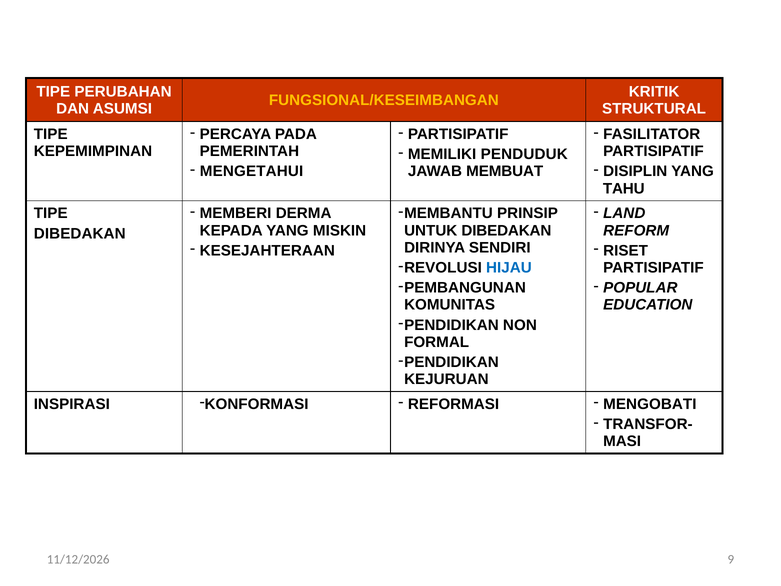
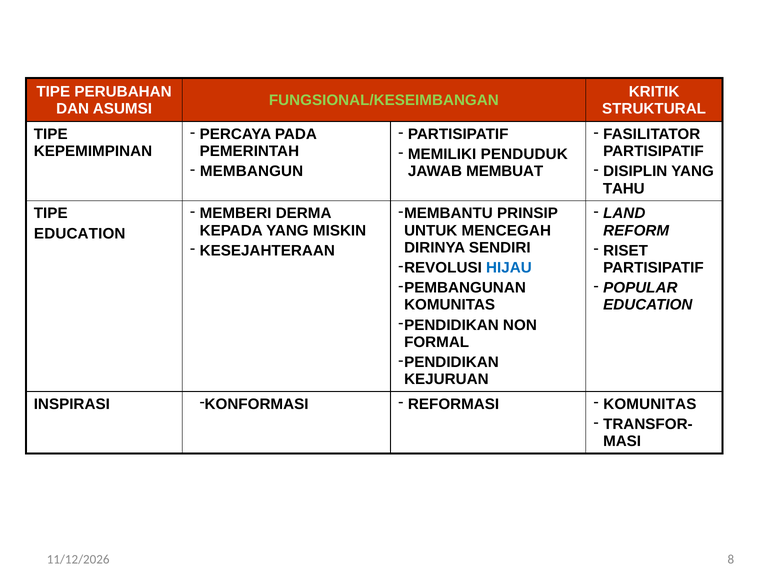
FUNGSIONAL/KESEIMBANGAN colour: yellow -> light green (384, 100)
MENGETAHUI: MENGETAHUI -> MEMBANGUN (252, 171)
UNTUK DIBEDAKAN: DIBEDAKAN -> MENCEGAH (506, 230)
DIBEDAKAN: DIBEDAKAN -> EDUCATION (80, 233)
MENGOBATI: MENGOBATI -> KOMUNITAS (650, 404)
9: 9 -> 8 (731, 559)
